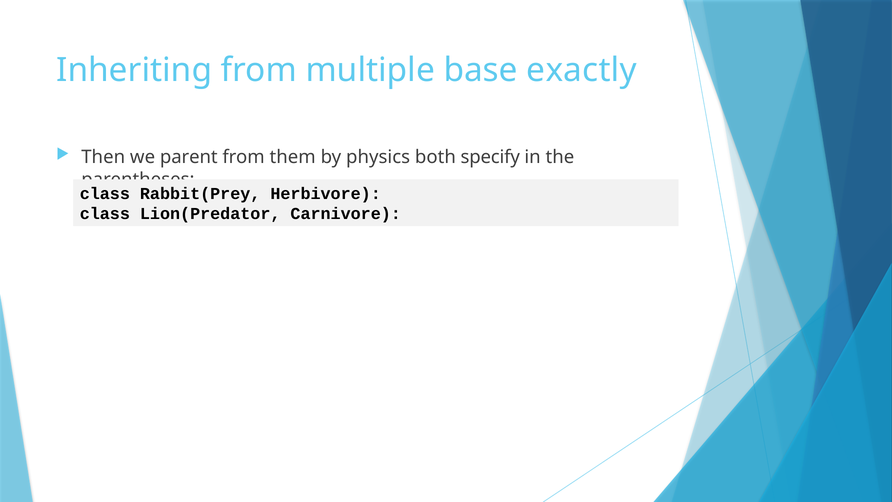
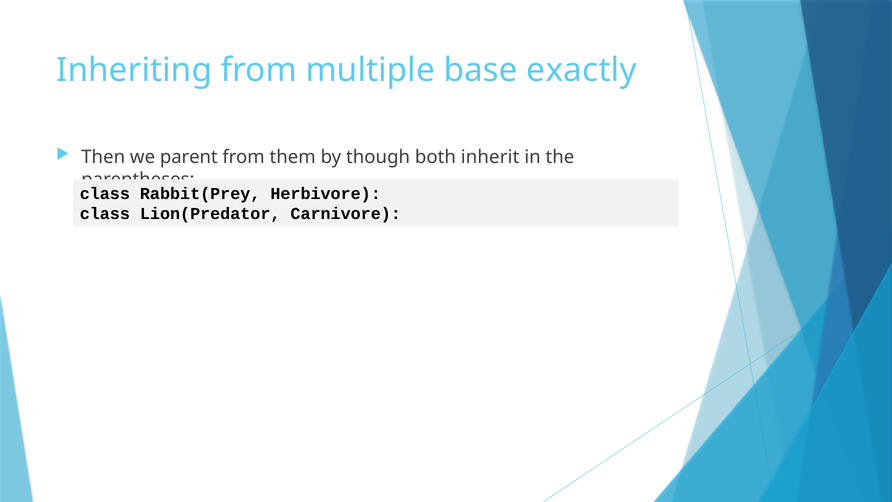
physics: physics -> though (378, 157)
specify: specify -> inherit (490, 157)
